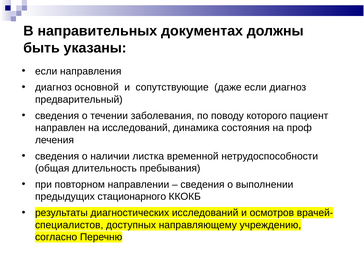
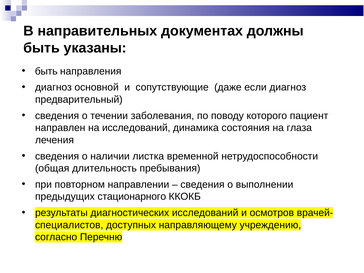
если: если -> быть (46, 71)
проф: проф -> глаза (299, 128)
